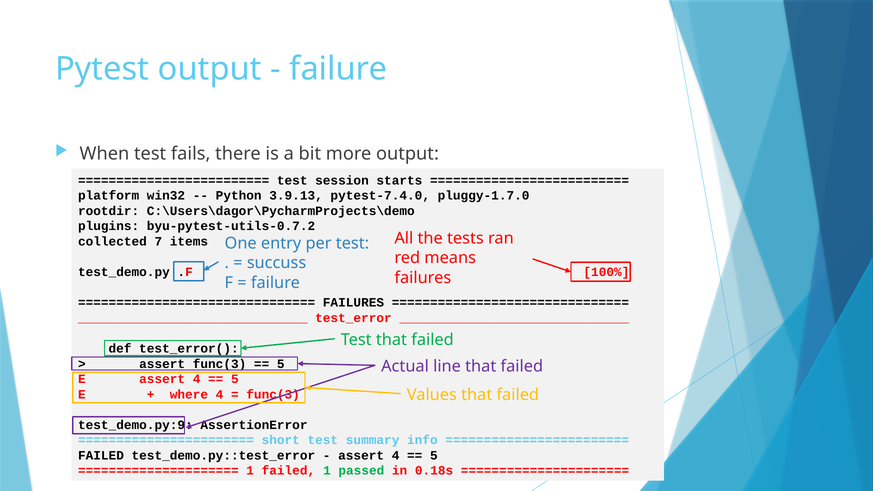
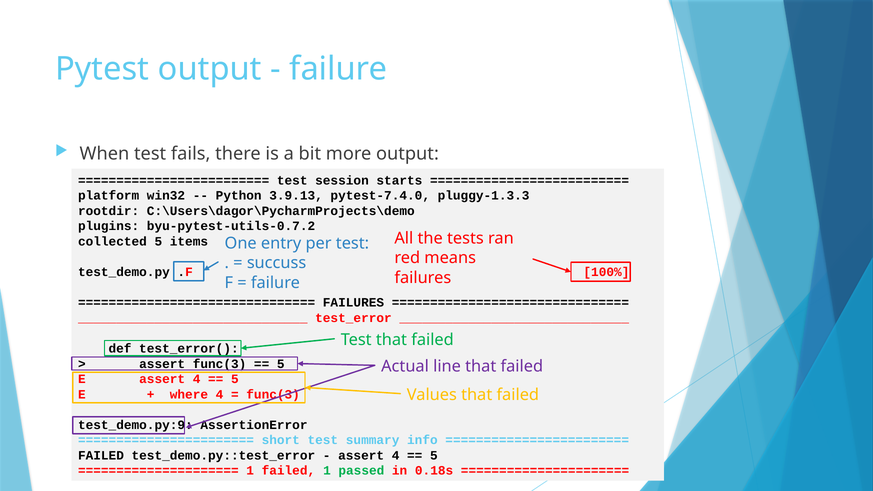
pluggy-1.7.0: pluggy-1.7.0 -> pluggy-1.3.3 (484, 196)
collected 7: 7 -> 5 (158, 242)
